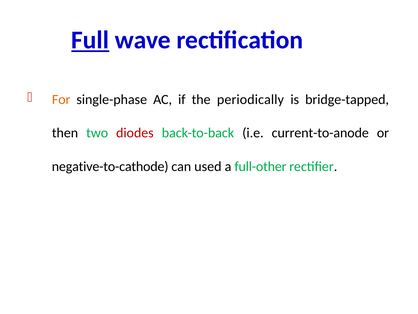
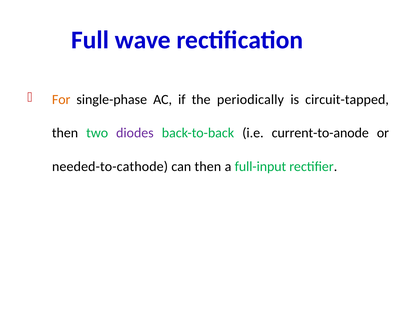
Full underline: present -> none (90, 40)
bridge-tapped: bridge-tapped -> circuit-tapped (347, 99)
diodes colour: red -> purple (135, 133)
negative-to-cathode: negative-to-cathode -> needed-to-cathode (110, 166)
can used: used -> then (208, 166)
full-other: full-other -> full-input (260, 166)
